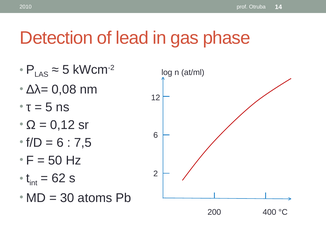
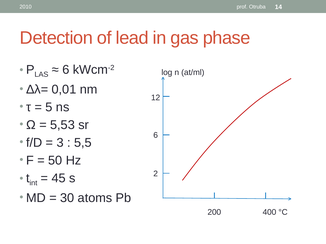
5: 5 -> 6 (66, 70)
0,08: 0,08 -> 0,01 (64, 90)
0,12: 0,12 -> 5,53 (62, 125)
6: 6 -> 3 (60, 143)
7,5: 7,5 -> 5,5 (83, 143)
62: 62 -> 45 (59, 178)
